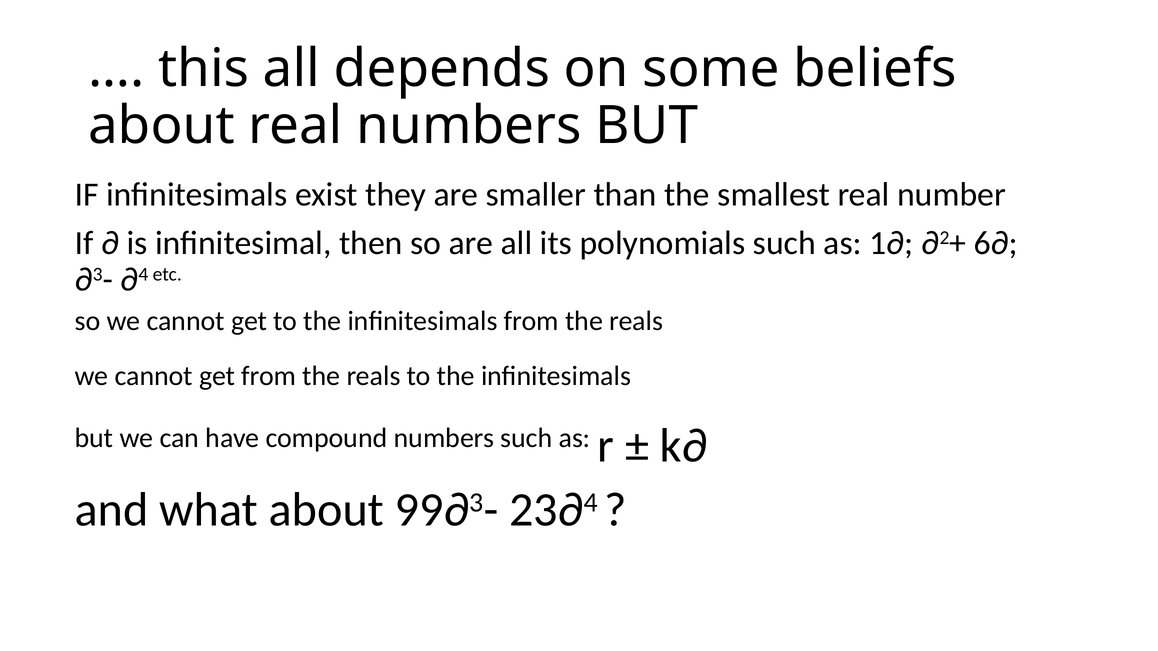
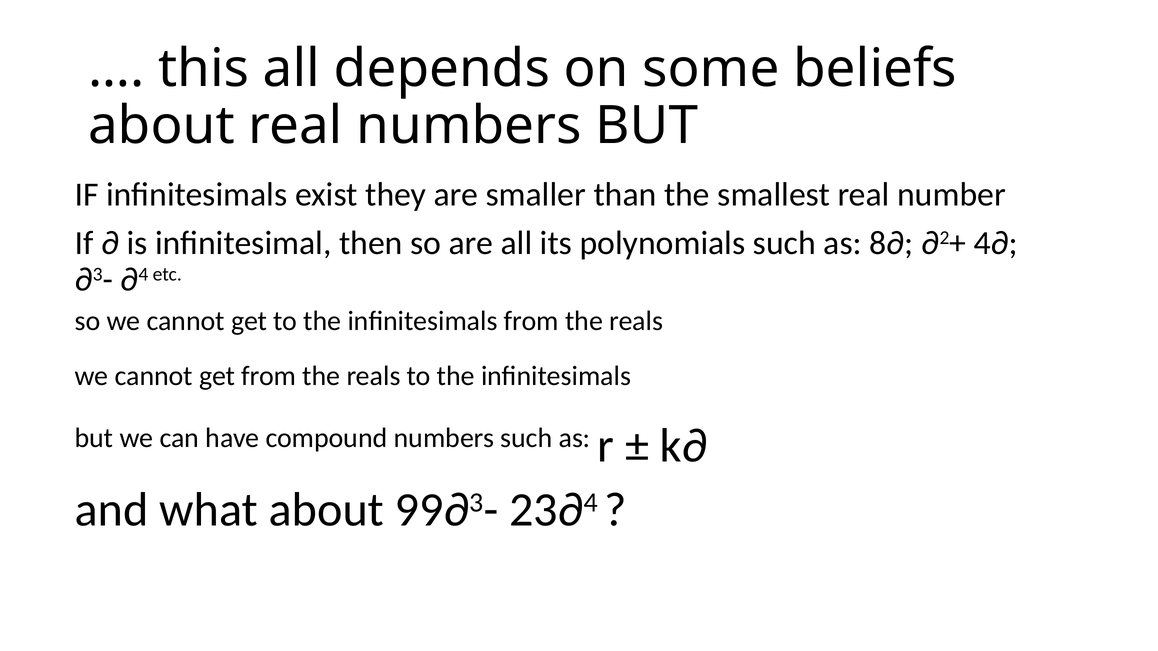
1∂: 1∂ -> 8∂ (891, 243)
6∂: 6∂ -> 4∂ (996, 243)
